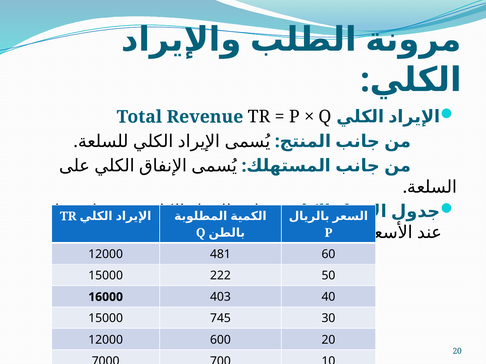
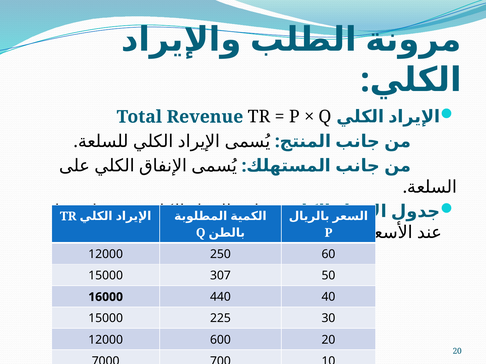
481: 481 -> 250 (220, 255)
222: 222 -> 307 (220, 276)
403: 403 -> 440 (220, 297)
745: 745 -> 225 (220, 319)
